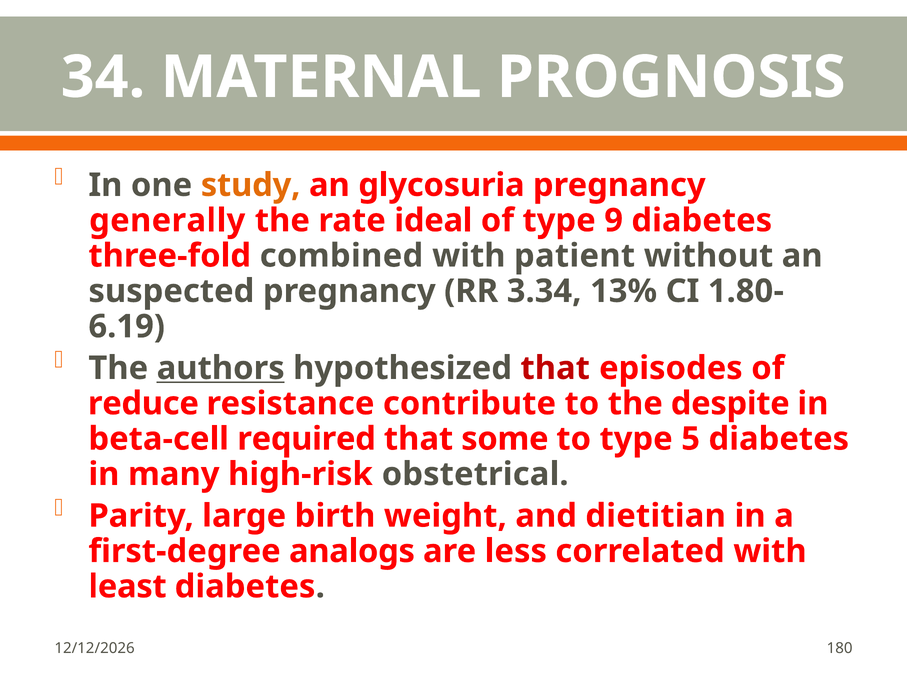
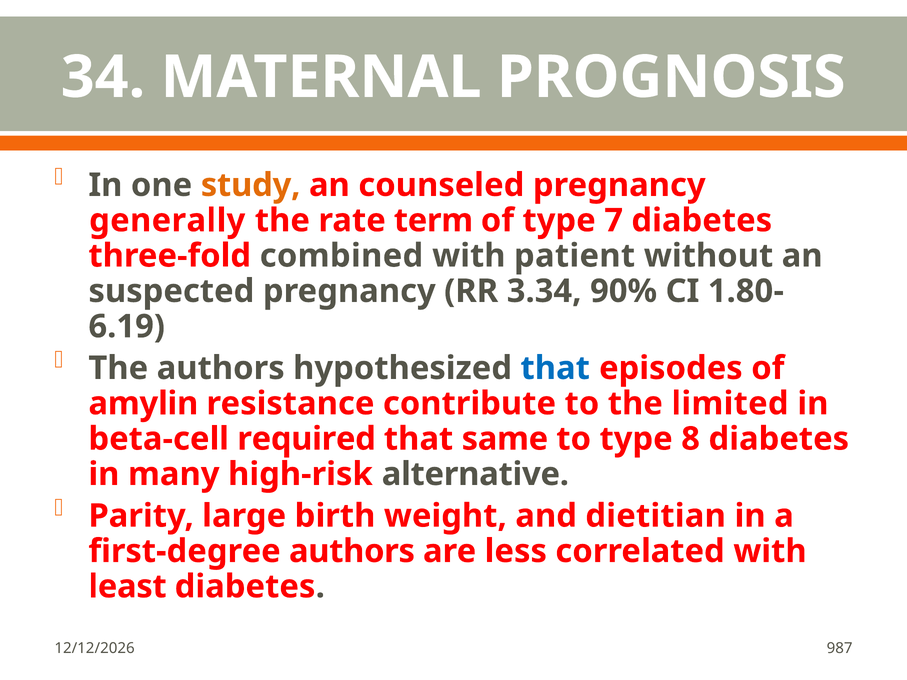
glycosuria: glycosuria -> counseled (441, 185)
ideal: ideal -> term (433, 221)
9: 9 -> 7 (614, 221)
13%: 13% -> 90% (624, 291)
authors underline: present -> none (221, 368)
that colour: red -> blue (555, 368)
reduce: reduce -> amylin (143, 404)
despite: despite -> limited (730, 404)
some: some -> same (505, 439)
5: 5 -> 8 (691, 439)
obstetrical: obstetrical -> alternative (475, 474)
first-degree analogs: analogs -> authors (352, 551)
180: 180 -> 987 (840, 648)
